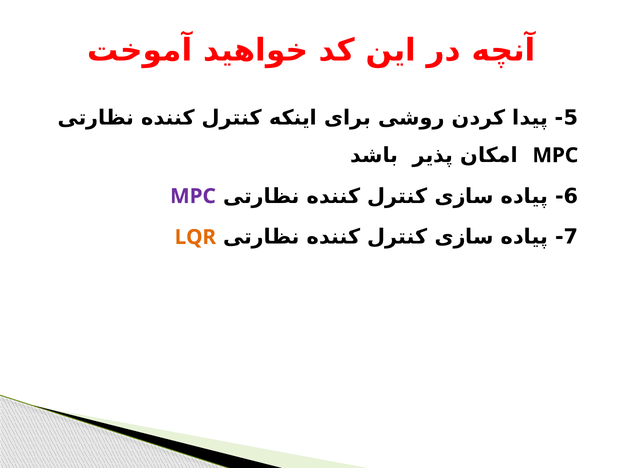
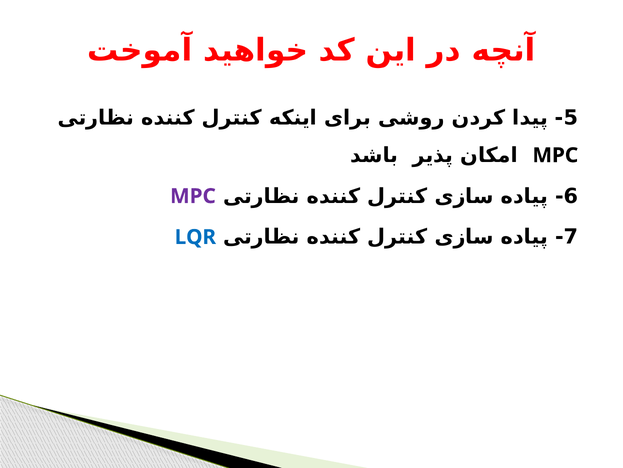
LQR colour: orange -> blue (195, 237)
